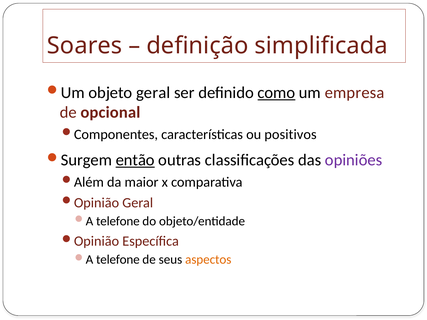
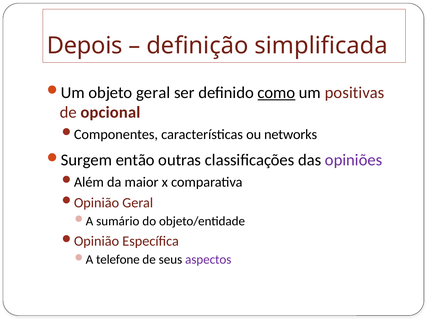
Soares: Soares -> Depois (85, 46)
empresa: empresa -> positivas (355, 93)
positivos: positivos -> networks (291, 134)
então underline: present -> none (135, 160)
telefone: telefone -> sumário (118, 221)
aspectos colour: orange -> purple (208, 260)
